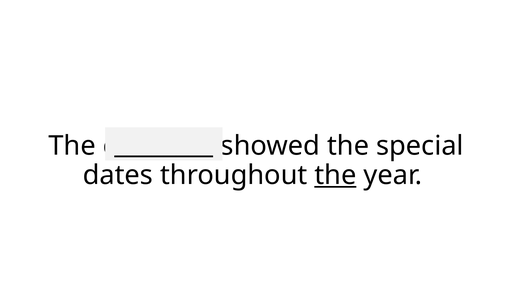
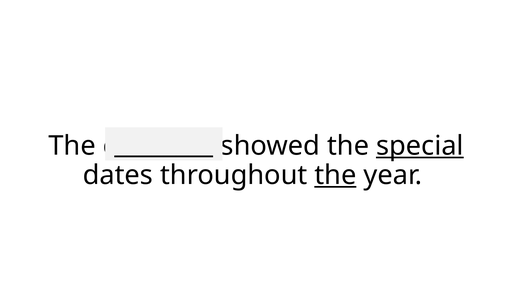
special underline: none -> present (420, 146)
